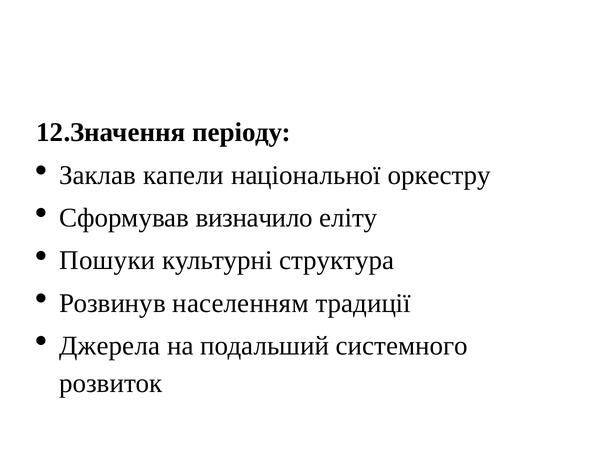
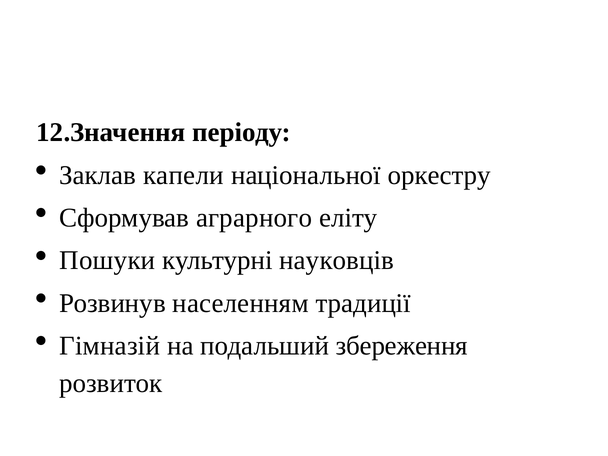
визначило: визначило -> аграрного (254, 218)
структура: структура -> науковців (337, 261)
Джерела: Джерела -> Гімназій (110, 346)
системного: системного -> збереження (402, 346)
